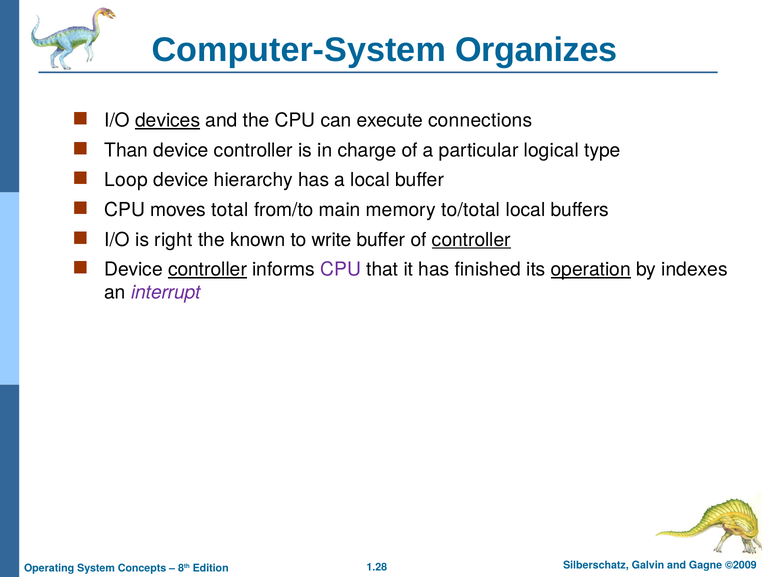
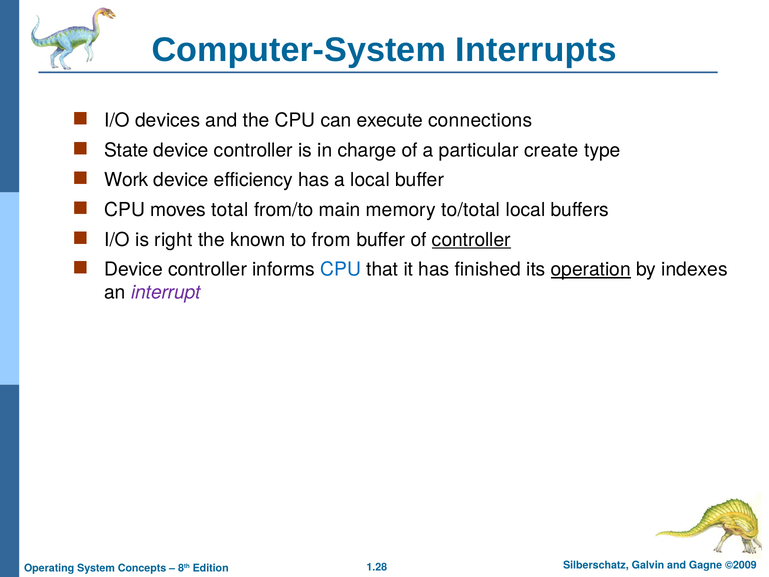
Organizes: Organizes -> Interrupts (536, 50)
devices underline: present -> none (168, 120)
Than: Than -> State (126, 150)
logical: logical -> create (551, 150)
Loop: Loop -> Work (126, 180)
hierarchy: hierarchy -> efficiency (253, 180)
write: write -> from (331, 240)
controller underline: present -> none (207, 269)
CPU colour: purple -> blue (341, 269)
